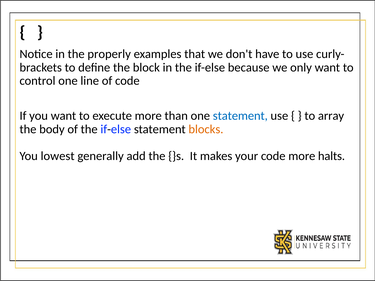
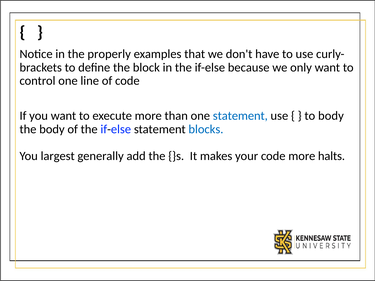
to array: array -> body (331, 116)
blocks colour: orange -> blue (206, 129)
lowest: lowest -> largest (58, 156)
